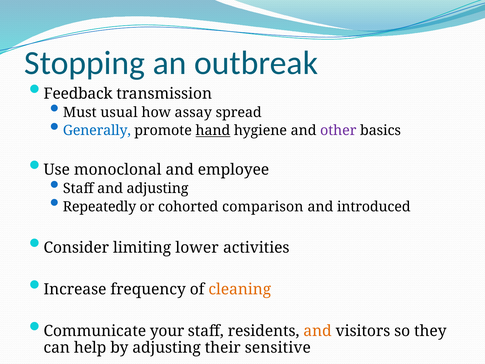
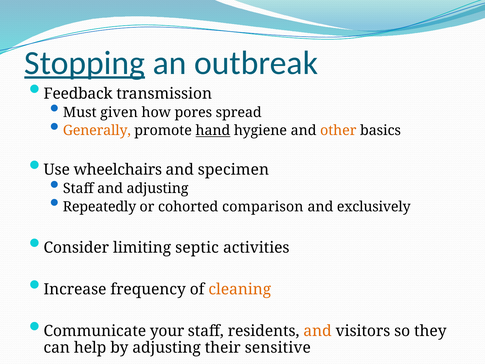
Stopping underline: none -> present (85, 63)
usual: usual -> given (119, 112)
assay: assay -> pores (193, 112)
Generally colour: blue -> orange (97, 131)
other colour: purple -> orange (338, 131)
monoclonal: monoclonal -> wheelchairs (118, 170)
employee: employee -> specimen (233, 170)
introduced: introduced -> exclusively (374, 207)
lower: lower -> septic (197, 248)
